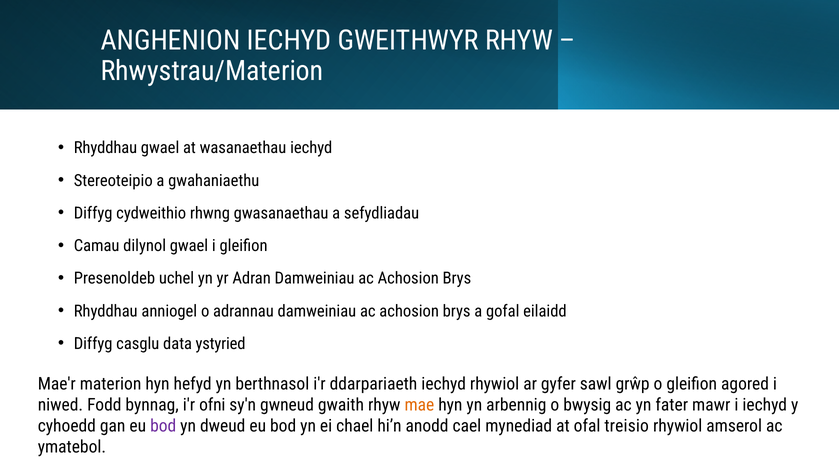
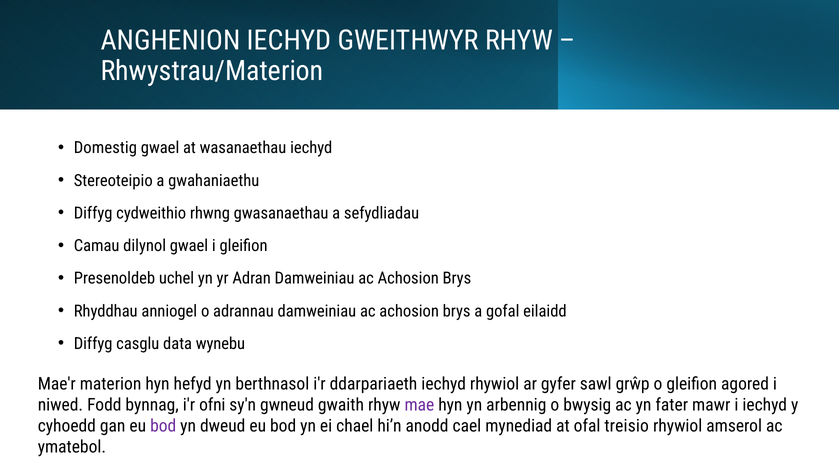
Rhyddhau: Rhyddhau -> Domestig (105, 148)
ystyried: ystyried -> wynebu (220, 344)
mae colour: orange -> purple (419, 405)
